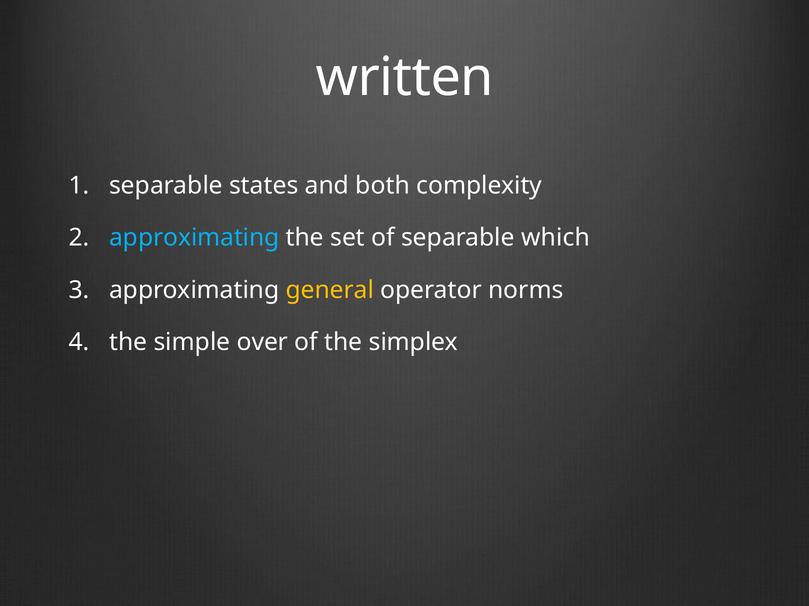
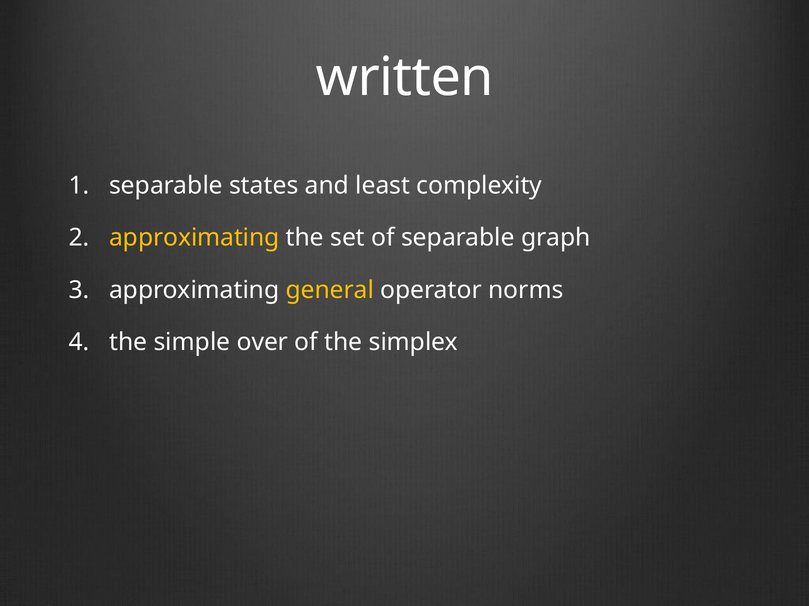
both: both -> least (383, 186)
approximating colour: light blue -> yellow (194, 238)
which: which -> graph (556, 238)
